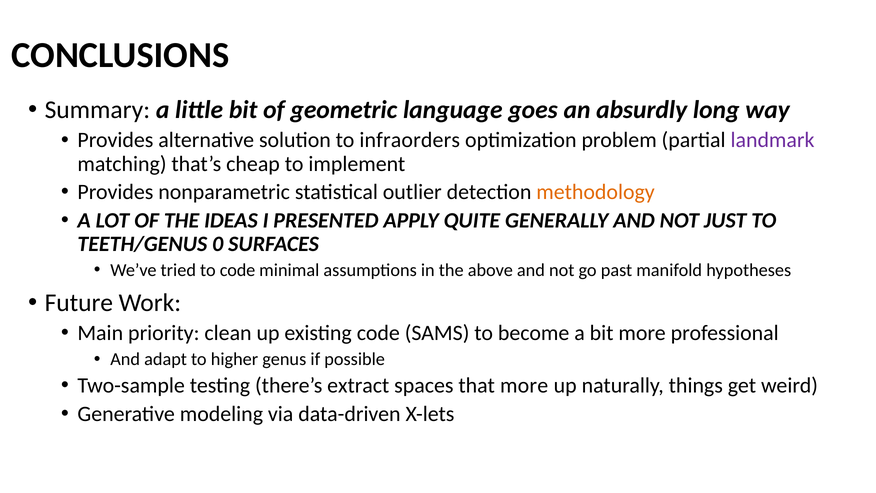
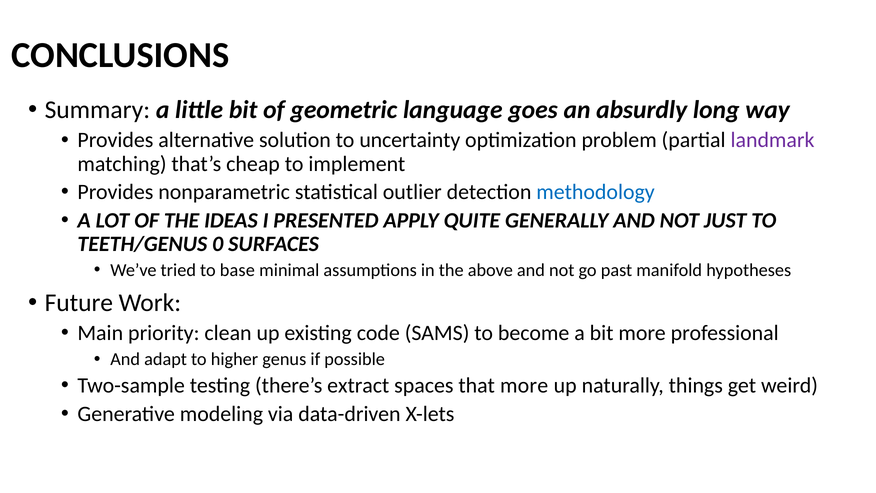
infraorders: infraorders -> uncertainty (410, 140)
methodology colour: orange -> blue (596, 192)
to code: code -> base (237, 270)
